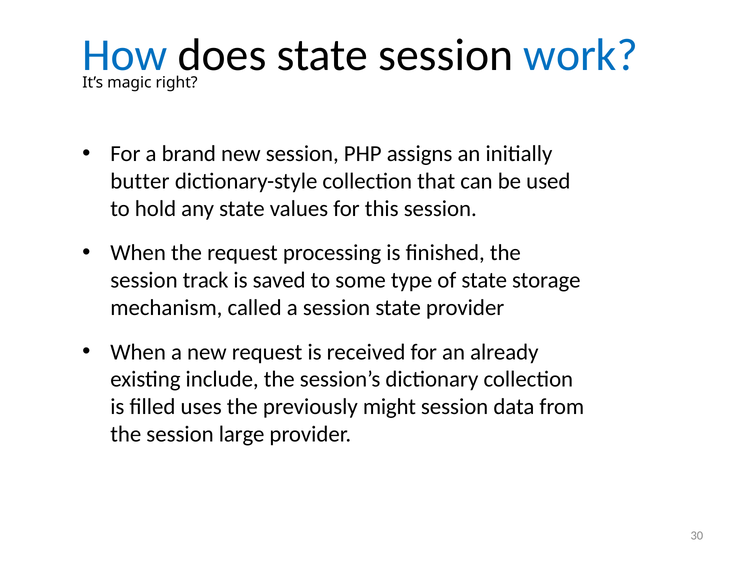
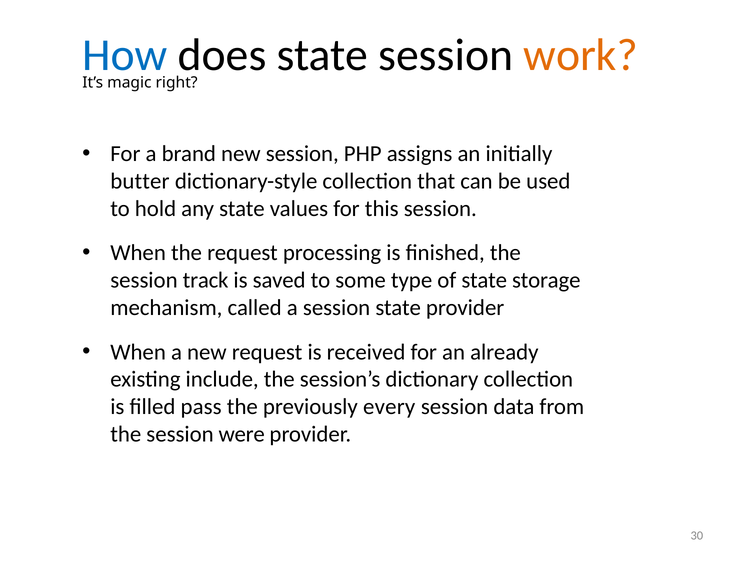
work colour: blue -> orange (581, 55)
uses: uses -> pass (201, 407)
might: might -> every (389, 407)
large: large -> were (242, 434)
